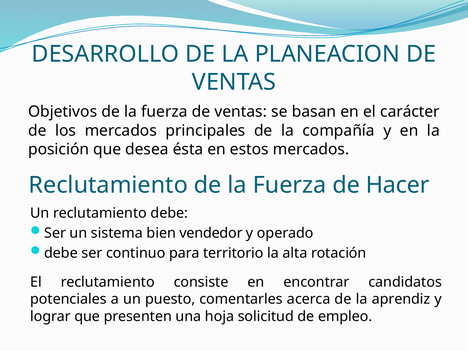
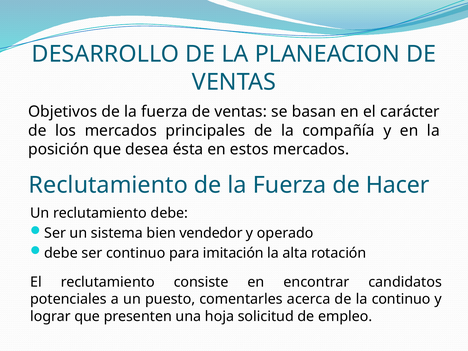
territorio: territorio -> imitación (233, 253)
la aprendiz: aprendiz -> continuo (401, 299)
